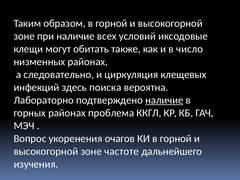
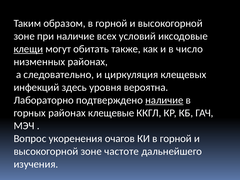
клещи underline: none -> present (28, 49)
поиска: поиска -> уровня (105, 87)
проблема: проблема -> клещевые (111, 113)
